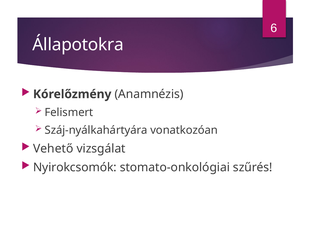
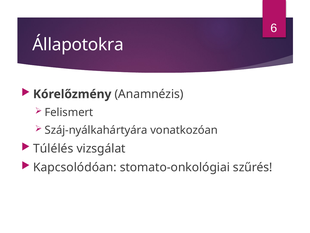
Vehető: Vehető -> Túlélés (53, 148)
Nyirokcsomók: Nyirokcsomók -> Kapcsolódóan (75, 167)
